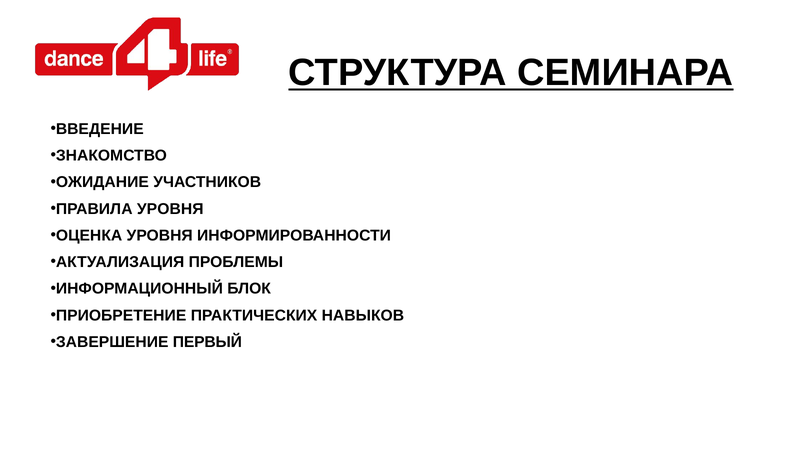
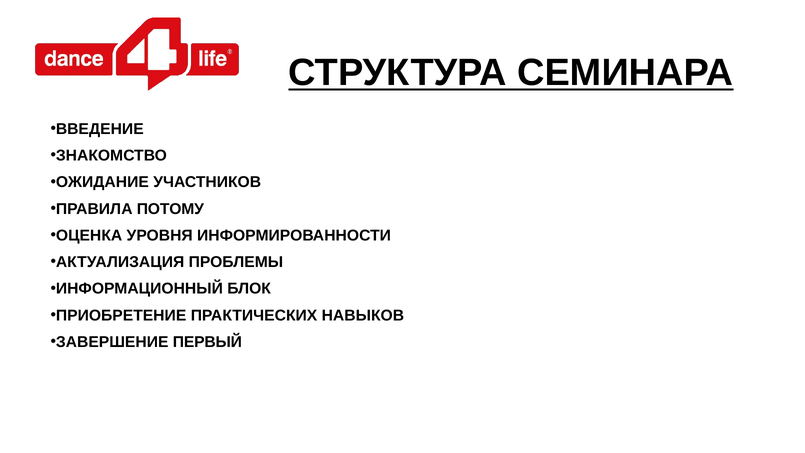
ПРАВИЛА УРОВНЯ: УРОВНЯ -> ПОТОМУ (170, 209)
